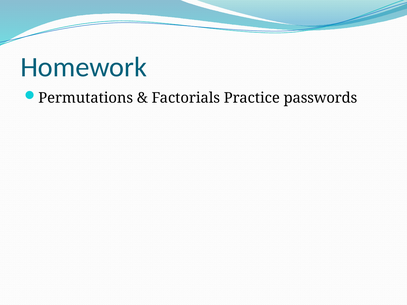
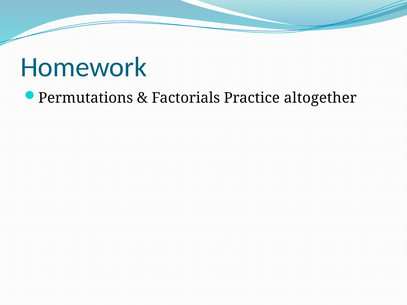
passwords: passwords -> altogether (320, 98)
